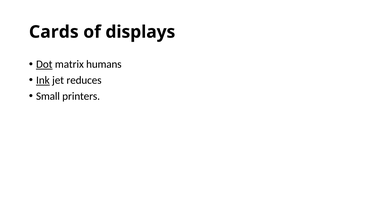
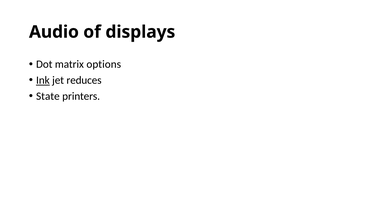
Cards: Cards -> Audio (54, 32)
Dot underline: present -> none (44, 64)
humans: humans -> options (104, 64)
Small: Small -> State (48, 96)
